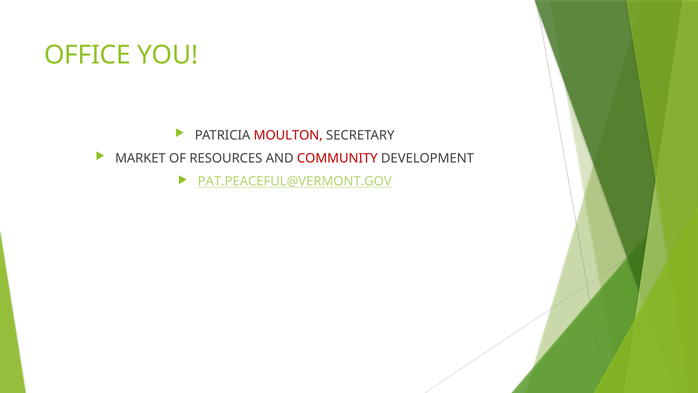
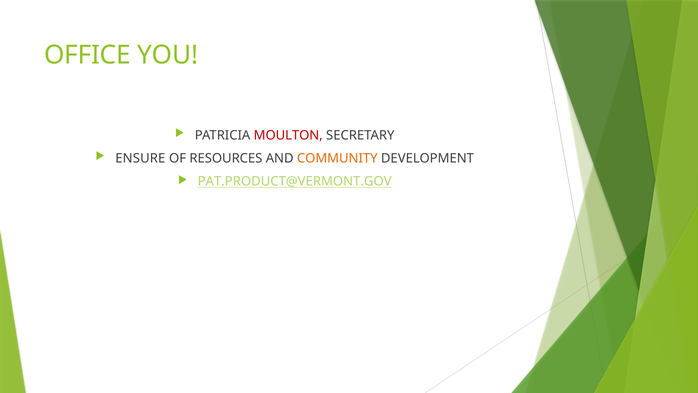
MARKET: MARKET -> ENSURE (140, 158)
COMMUNITY colour: red -> orange (337, 158)
PAT.PEACEFUL@VERMONT.GOV: PAT.PEACEFUL@VERMONT.GOV -> PAT.PRODUCT@VERMONT.GOV (295, 181)
